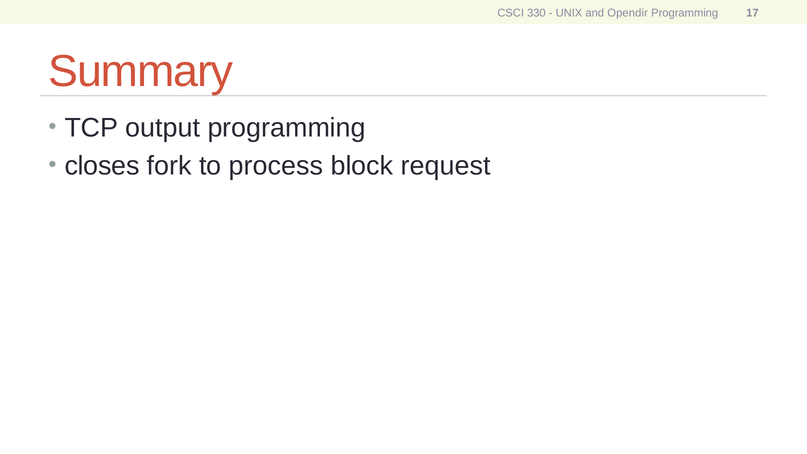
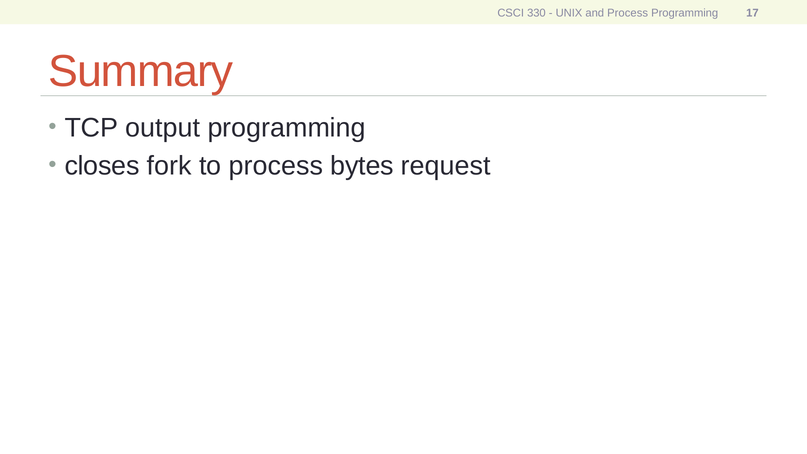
and Opendir: Opendir -> Process (628, 13)
block: block -> bytes (362, 166)
